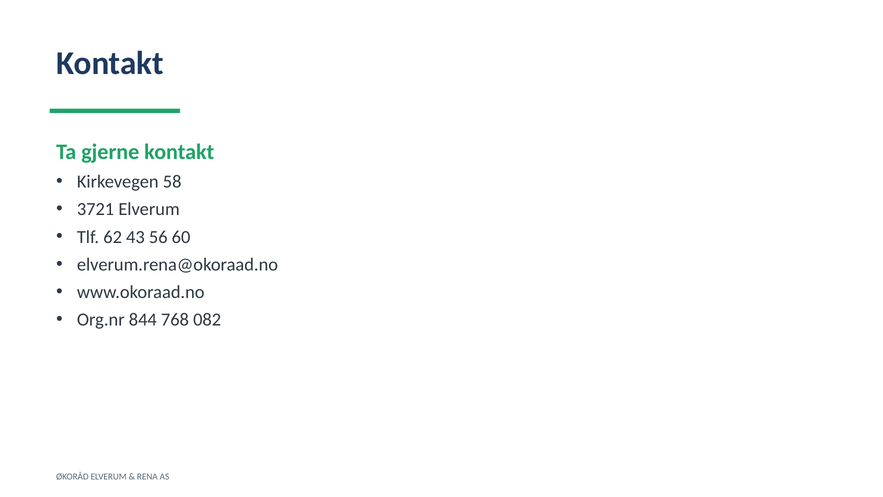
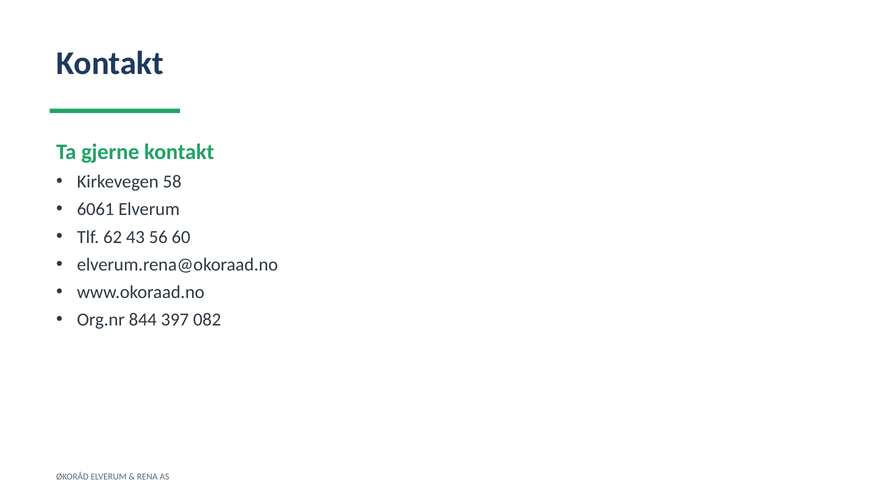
3721: 3721 -> 6061 (96, 209)
768: 768 -> 397 (175, 320)
